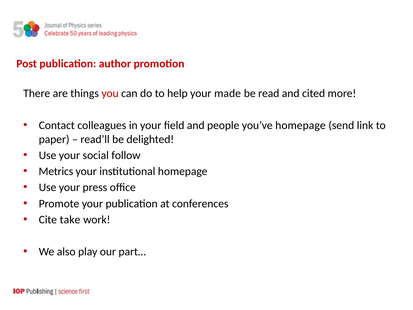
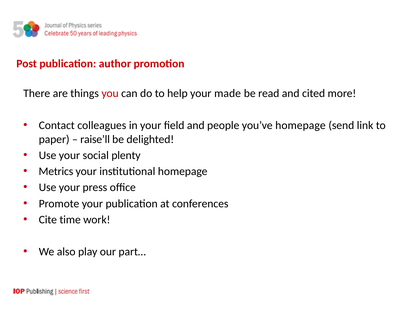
read’ll: read’ll -> raise’ll (95, 139)
follow: follow -> plenty (126, 155)
take: take -> time (70, 219)
